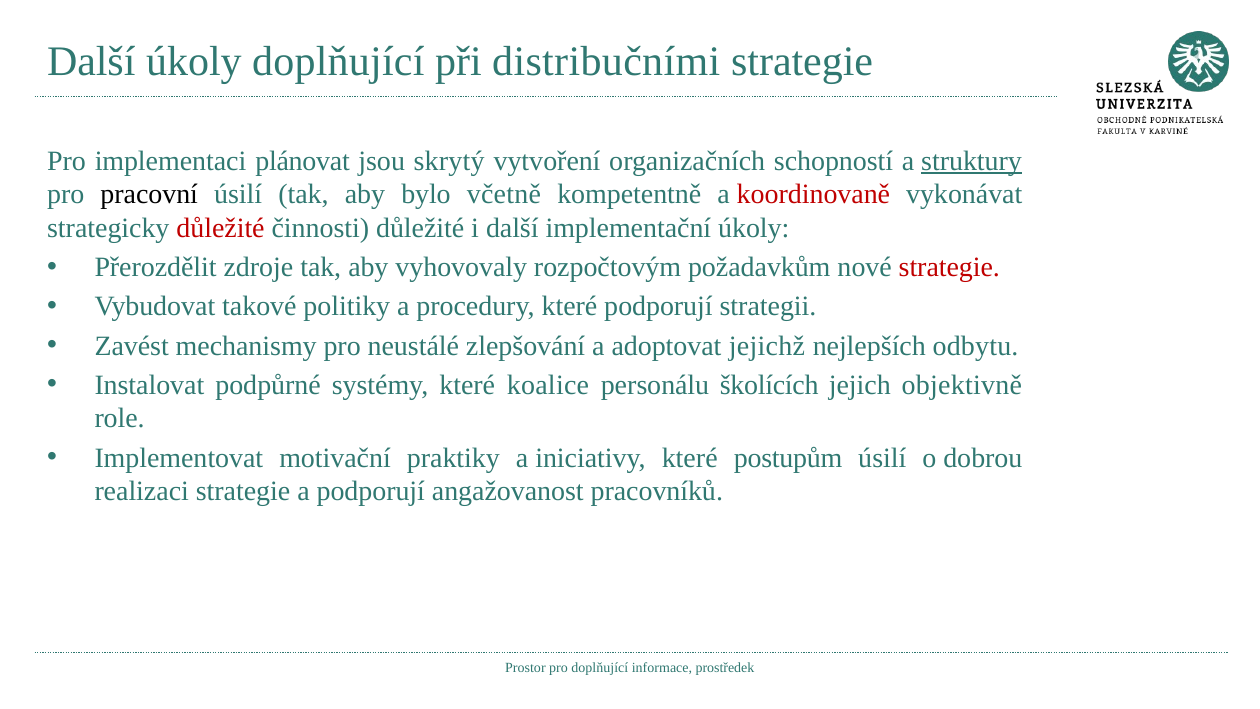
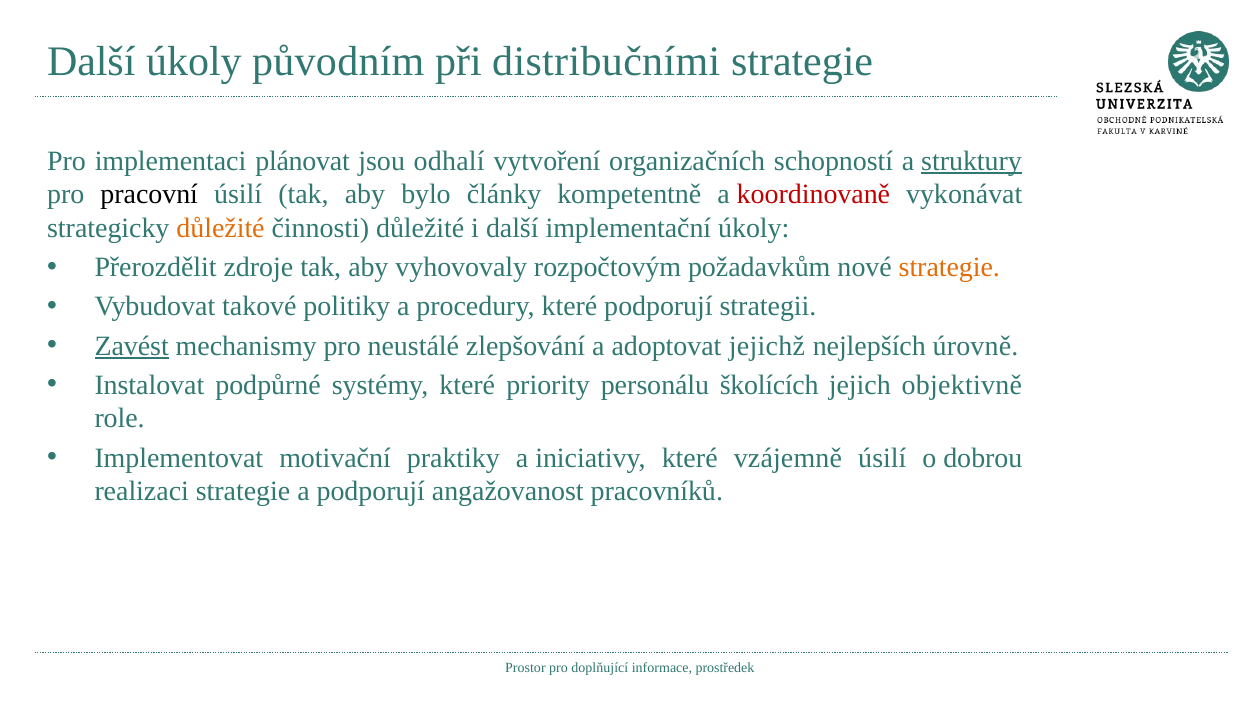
úkoly doplňující: doplňující -> původním (338, 61)
skrytý: skrytý -> odhalí (449, 161)
včetně: včetně -> články (504, 195)
důležité colour: red -> orange (220, 228)
strategie colour: red -> orange (949, 267)
Zavést underline: none -> present (132, 346)
odbytu: odbytu -> úrovně (976, 346)
koalice: koalice -> priority (548, 385)
postupům: postupům -> vzájemně (788, 458)
